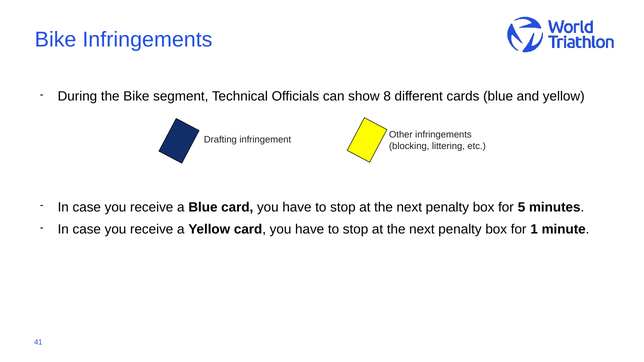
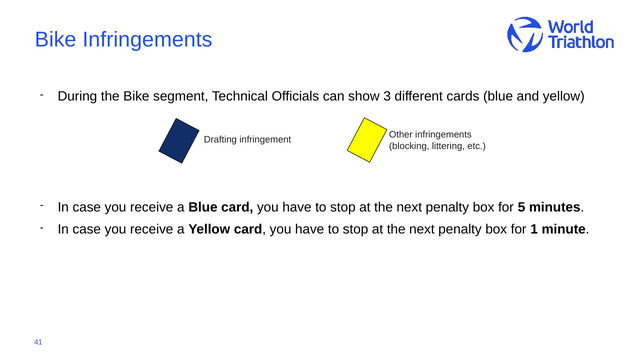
8: 8 -> 3 (387, 96)
